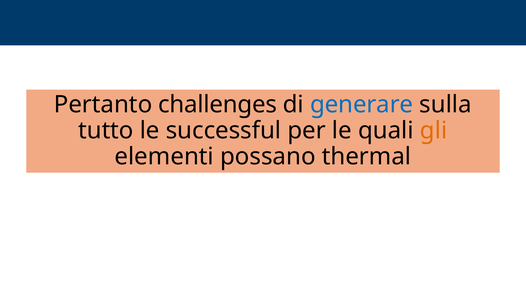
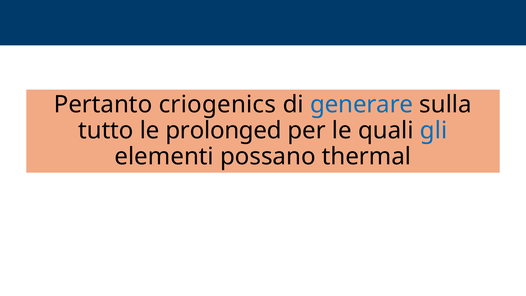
challenges: challenges -> criogenics (217, 104)
successful: successful -> prolonged (224, 130)
gli colour: orange -> blue (434, 130)
